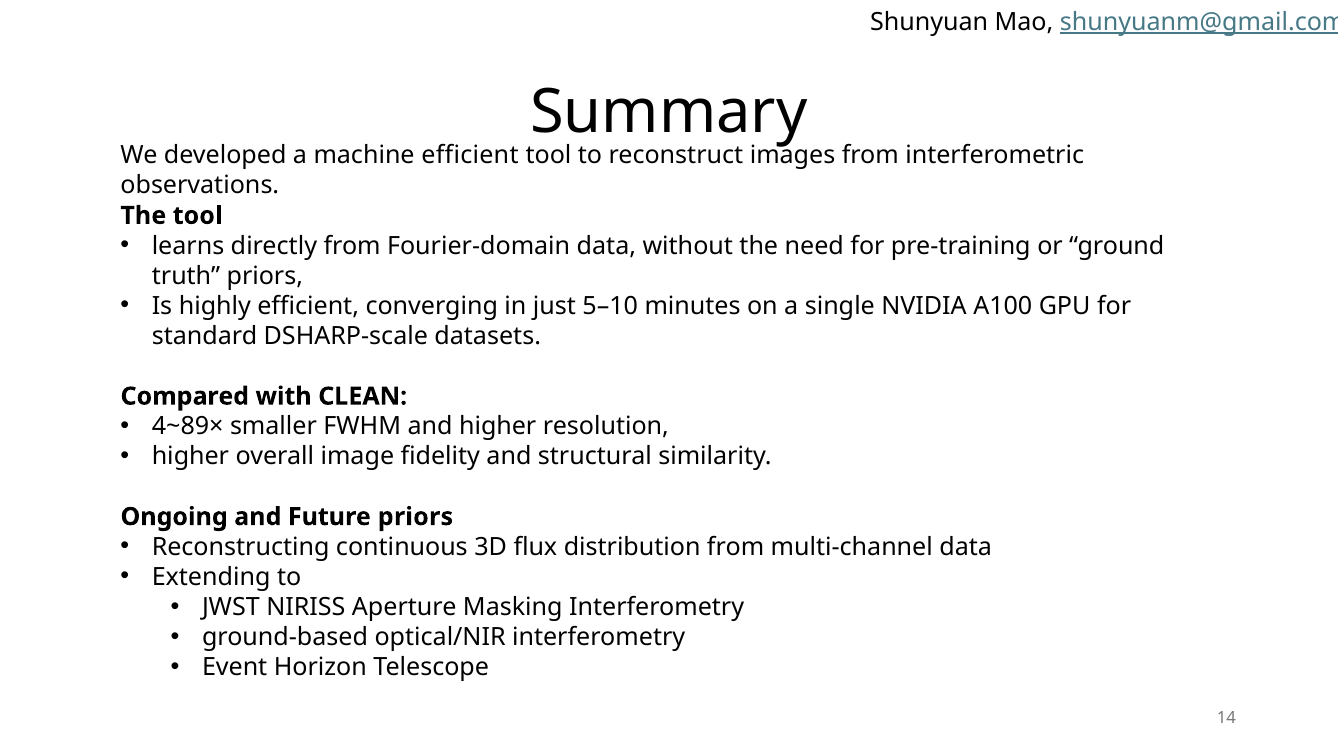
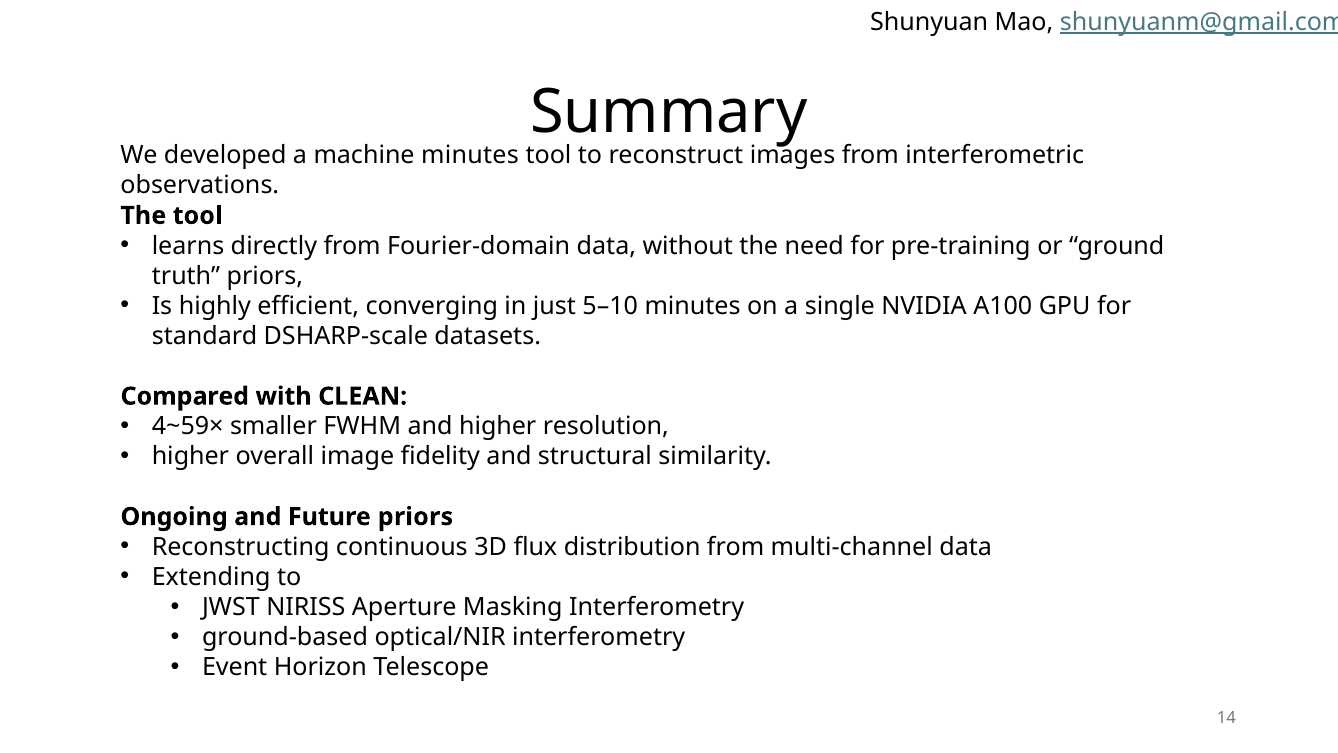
machine efficient: efficient -> minutes (470, 155)
4~89×: 4~89× -> 4~59× (188, 426)
